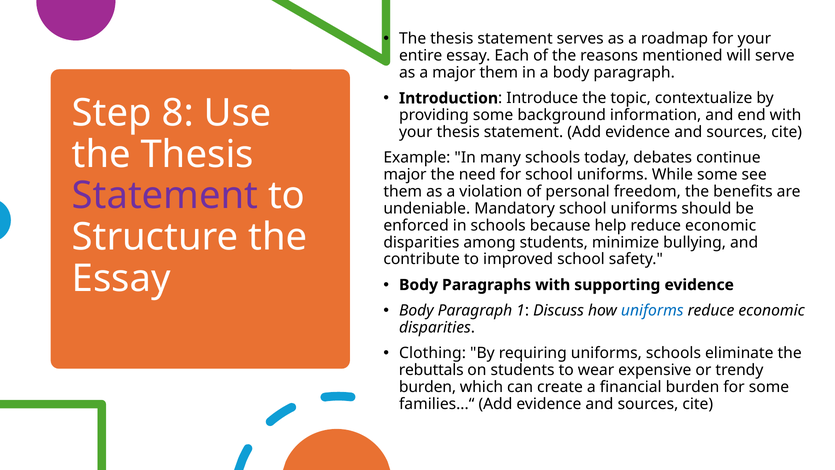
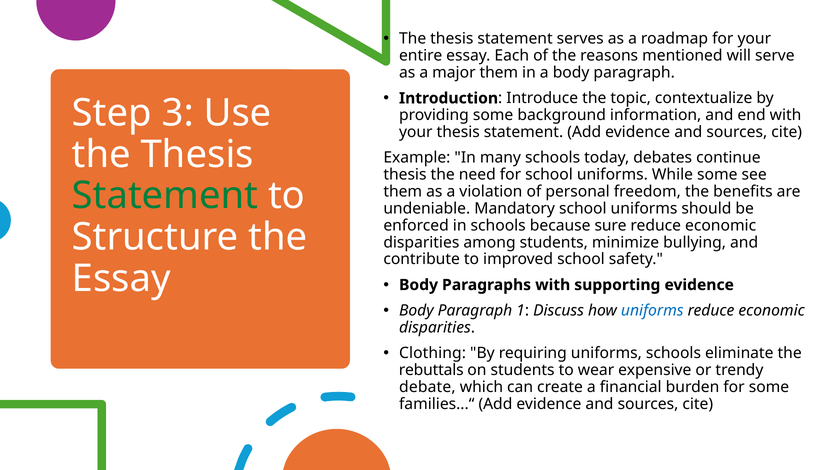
8: 8 -> 3 (178, 113)
major: major -> thesis (405, 175)
Statement colour: purple -> green (165, 196)
help: help -> sure (611, 225)
burden: burden -> debate (427, 387)
